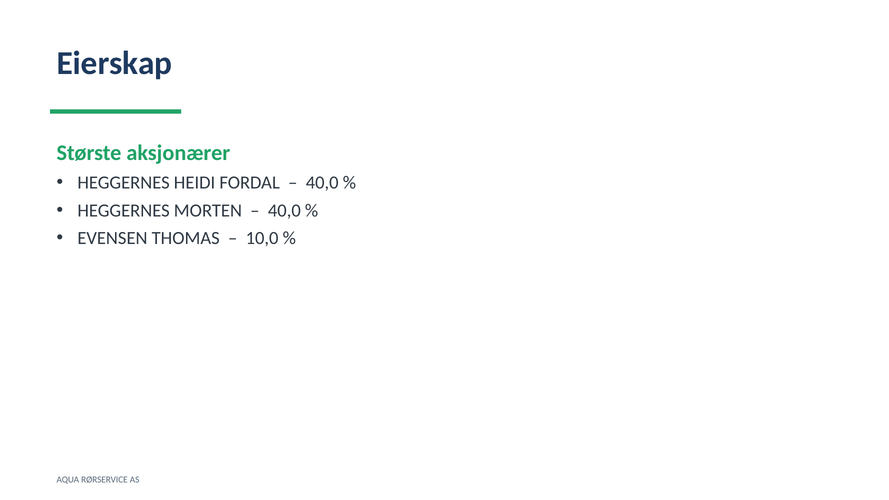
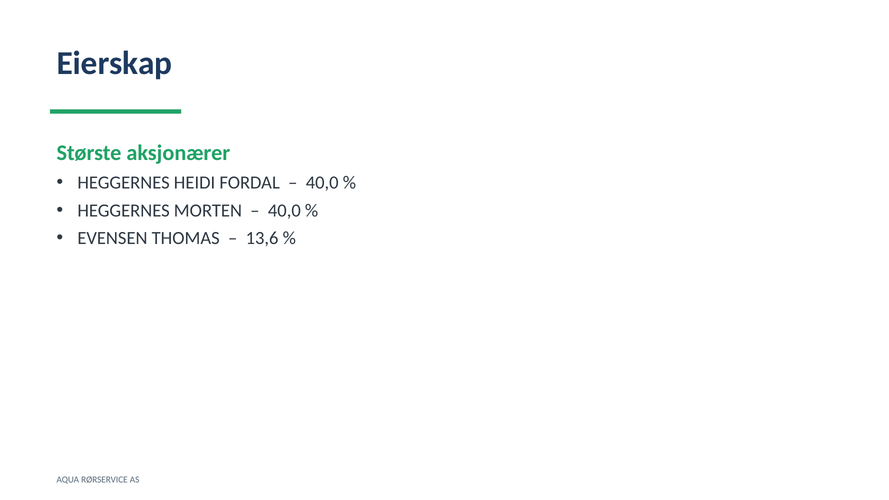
10,0: 10,0 -> 13,6 (262, 238)
